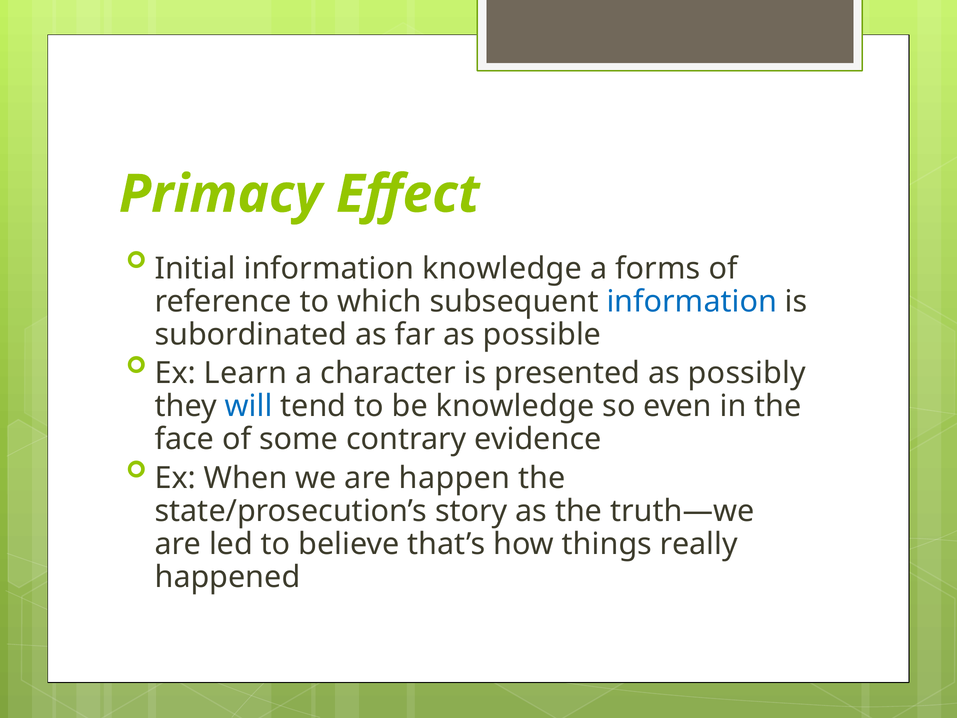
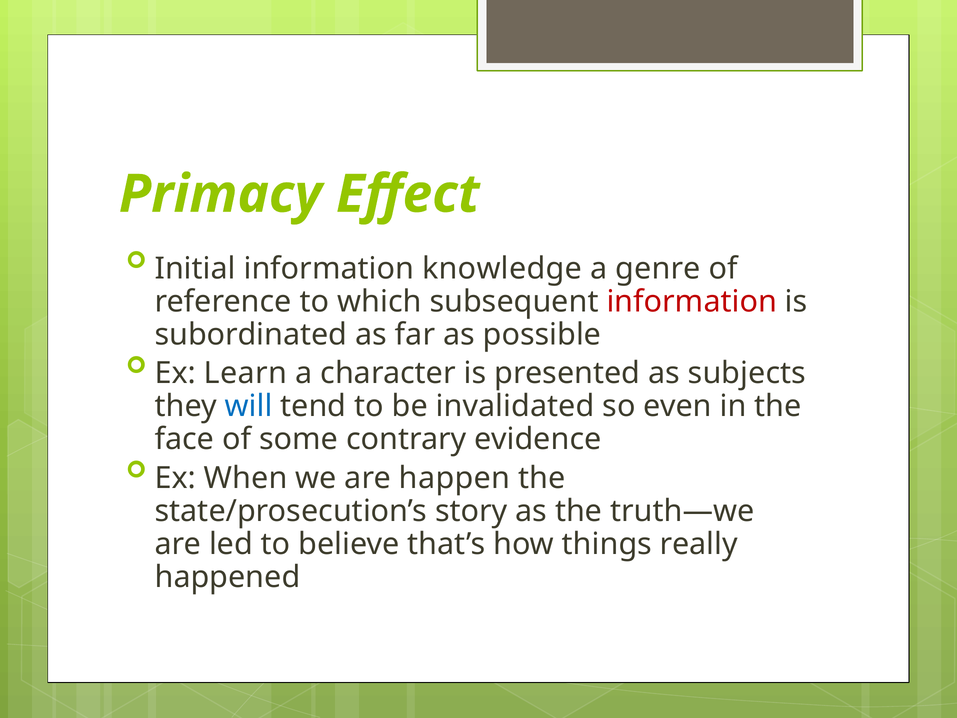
forms: forms -> genre (658, 268)
information colour: blue -> red (692, 301)
possibly: possibly -> subjects (747, 373)
be knowledge: knowledge -> invalidated (515, 406)
